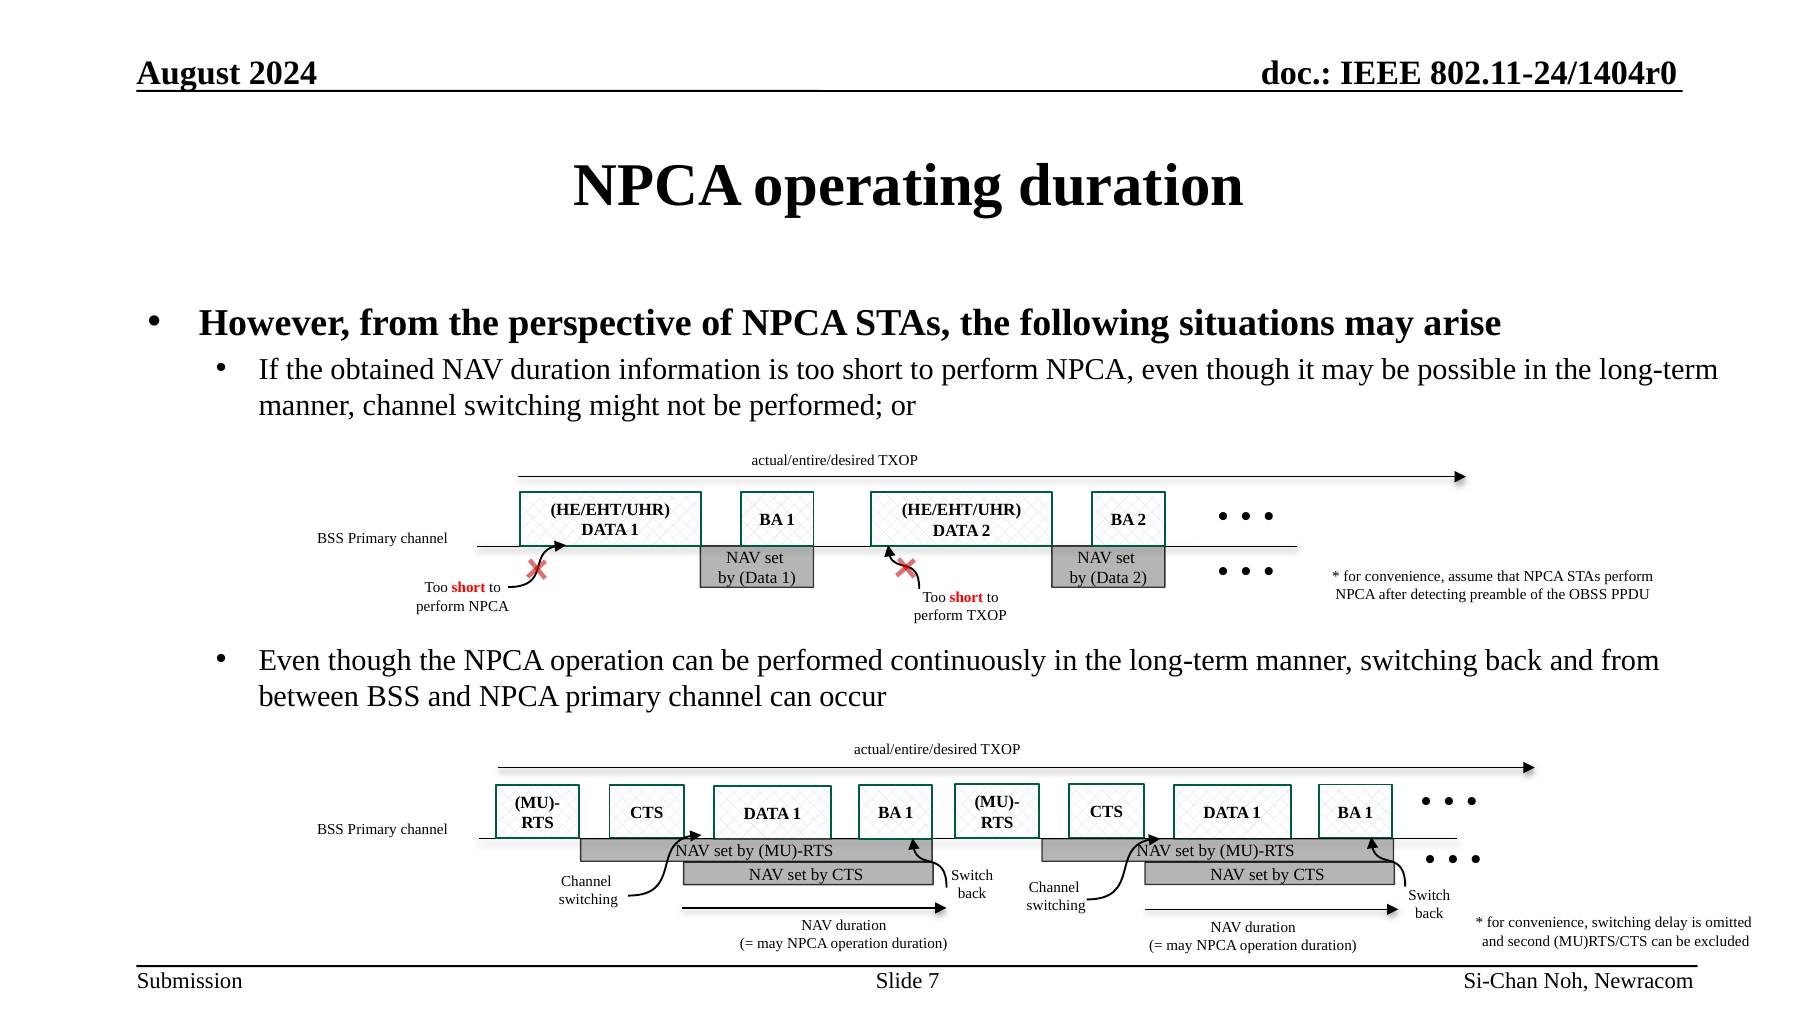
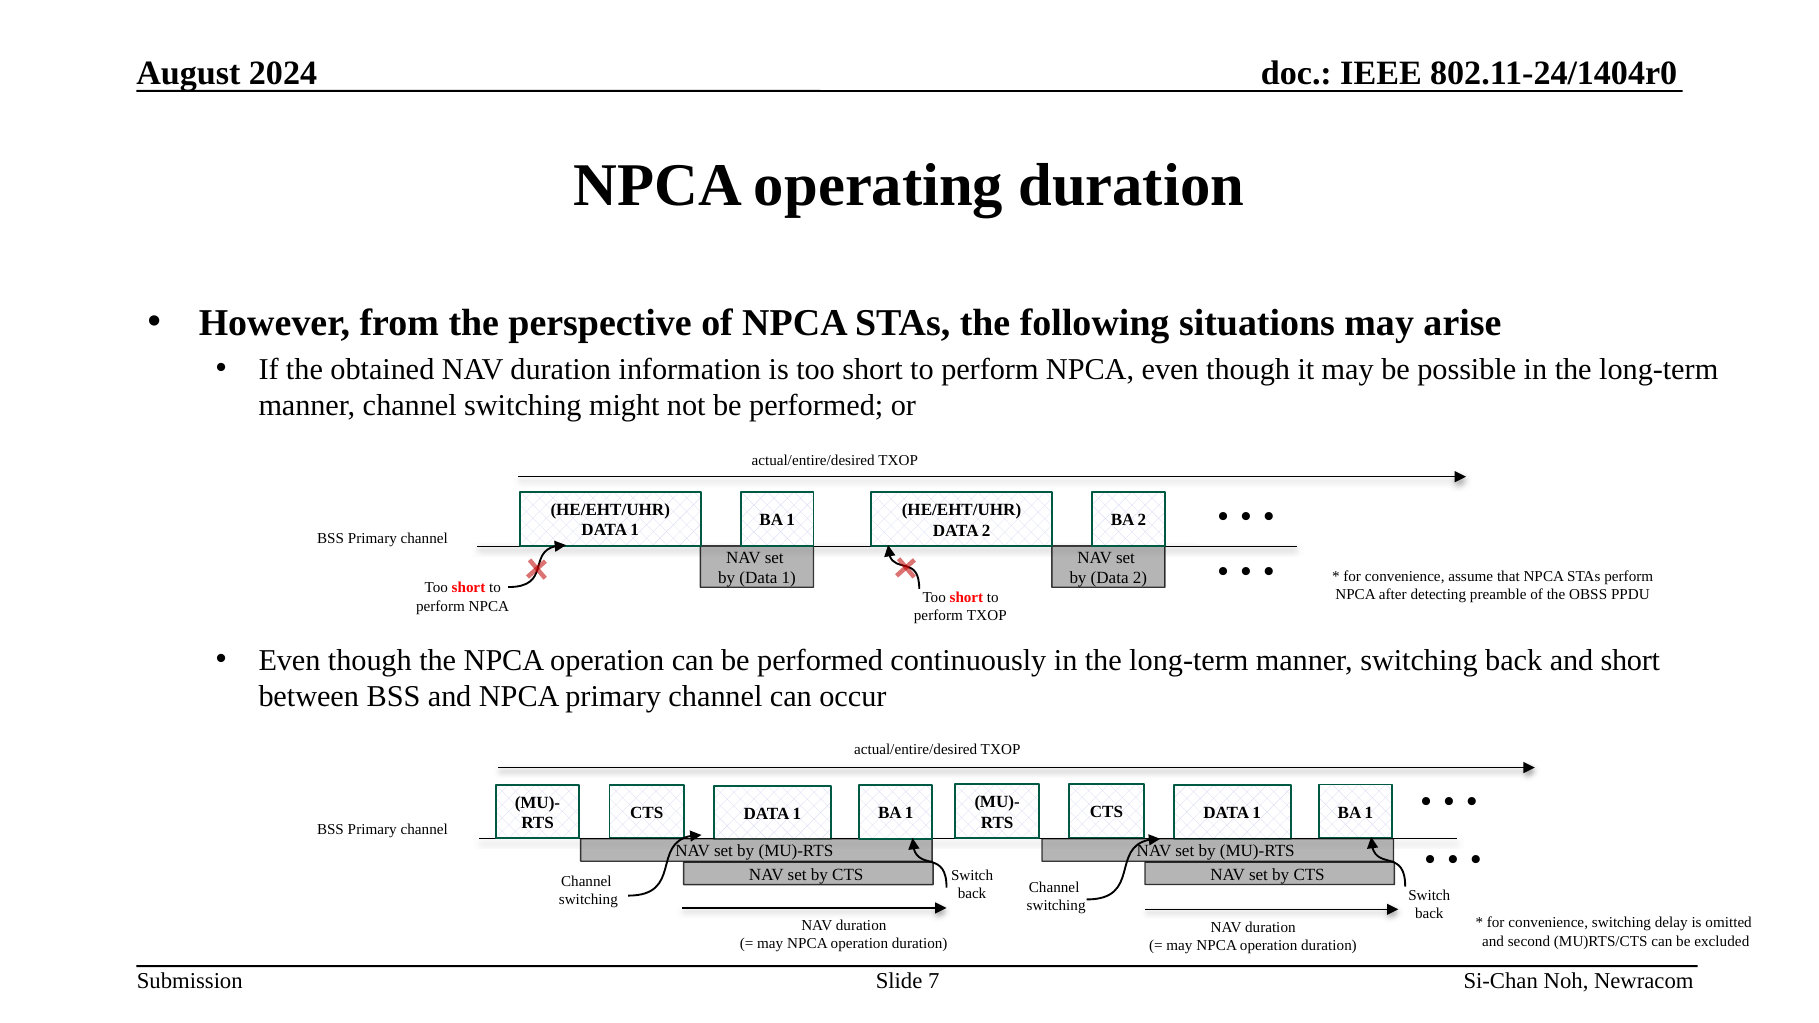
and from: from -> short (1630, 661)
